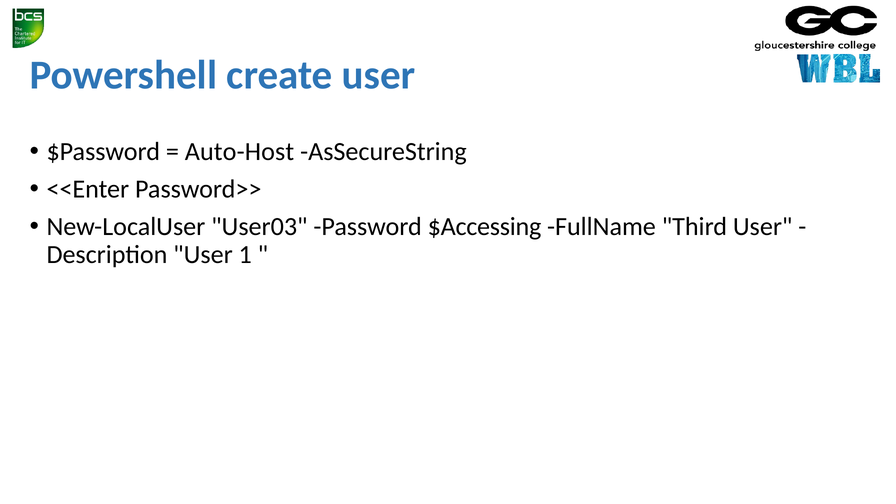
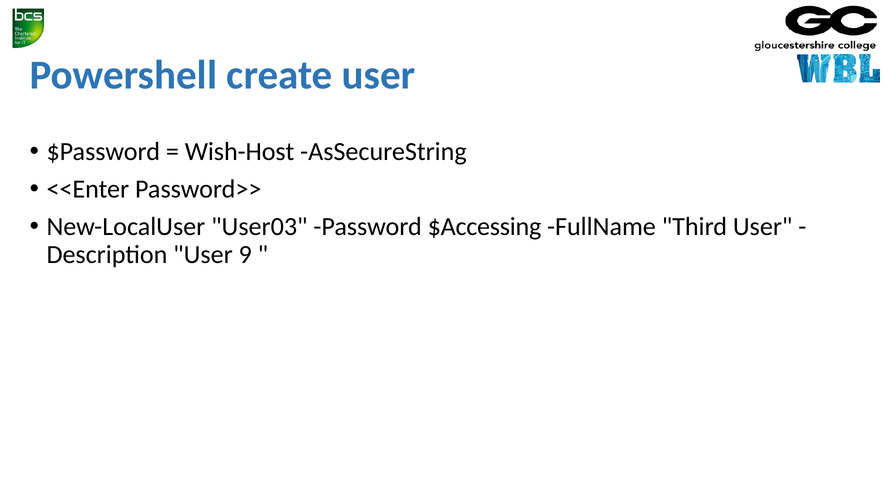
Auto-Host: Auto-Host -> Wish-Host (240, 151)
1: 1 -> 9 (245, 255)
